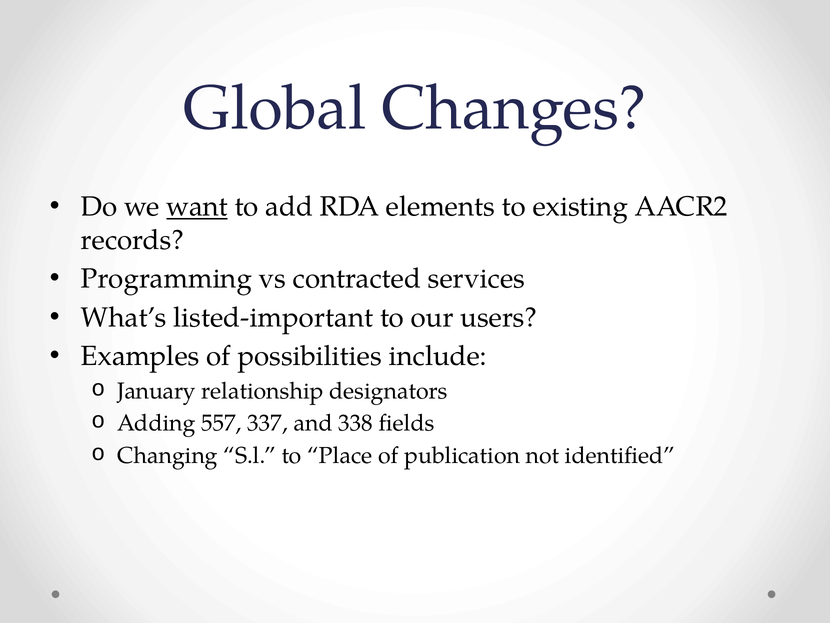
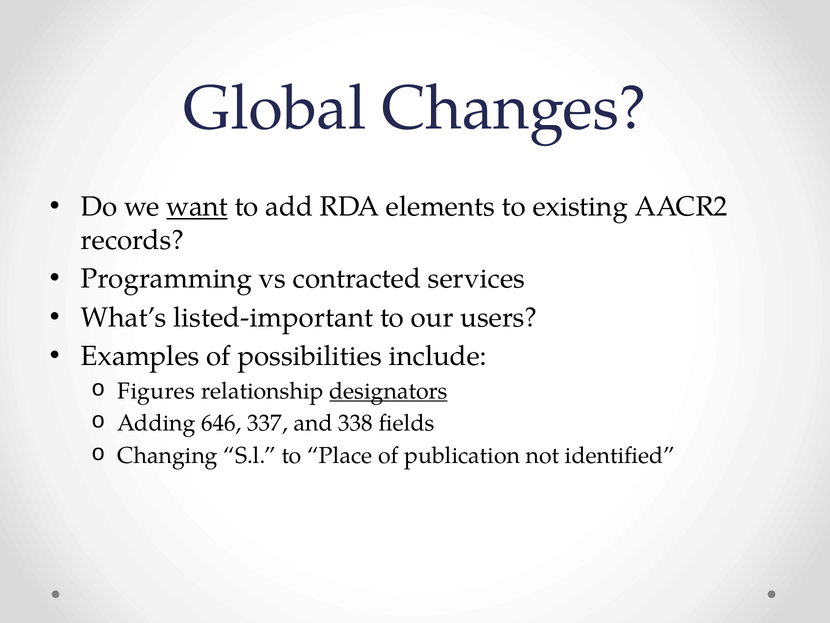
January: January -> Figures (156, 391)
designators underline: none -> present (388, 391)
557: 557 -> 646 (221, 423)
